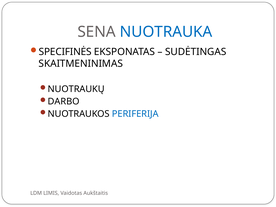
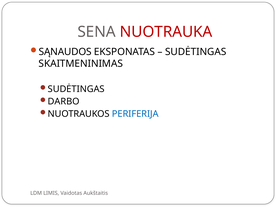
NUOTRAUKA colour: blue -> red (166, 32)
SPECIFINĖS: SPECIFINĖS -> SĄNAUDOS (65, 52)
NUOTRAUKŲ: NUOTRAUKŲ -> SUDĖTINGAS (76, 89)
